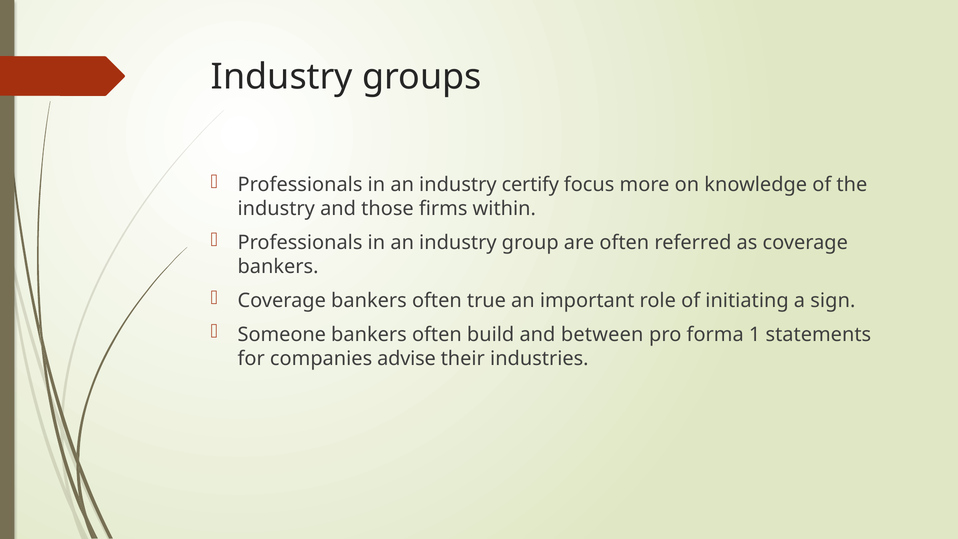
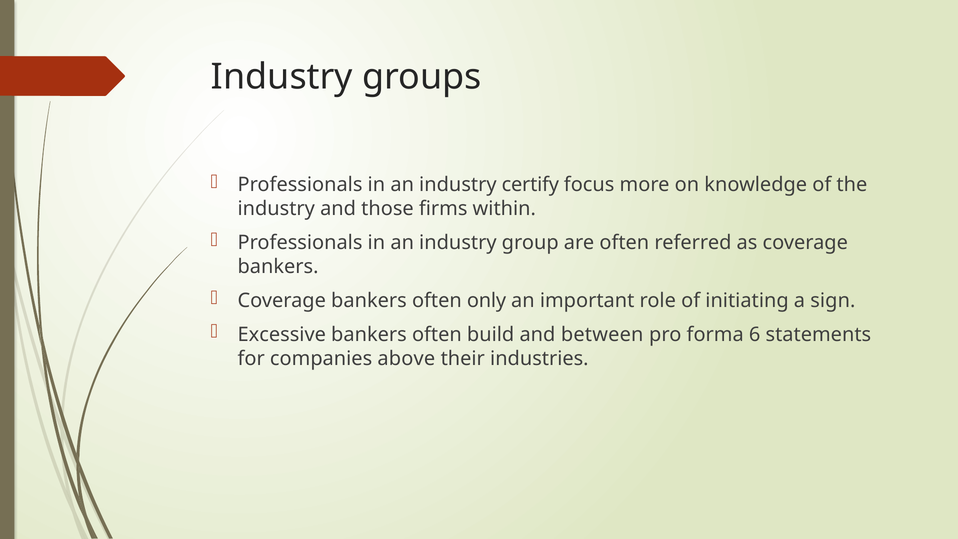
true: true -> only (487, 301)
Someone: Someone -> Excessive (282, 335)
1: 1 -> 6 (755, 335)
advise: advise -> above (406, 359)
